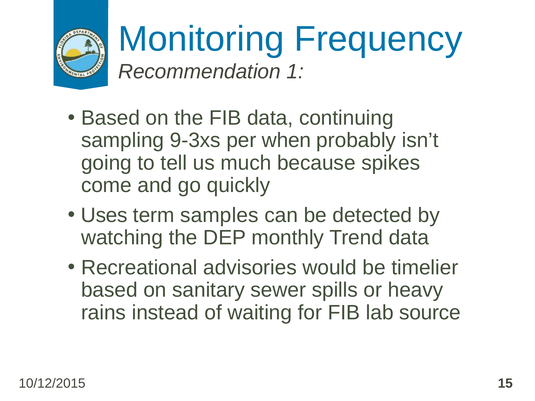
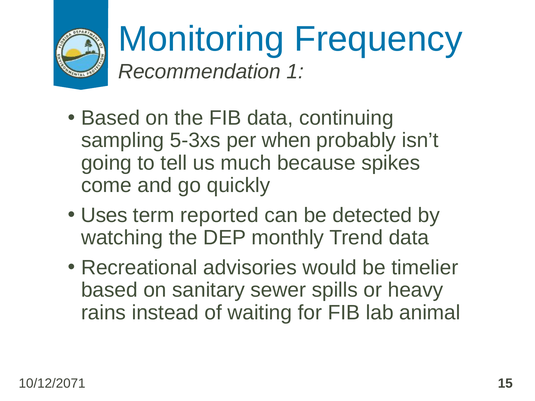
9-3xs: 9-3xs -> 5-3xs (195, 141)
samples: samples -> reported (219, 215)
source: source -> animal (430, 313)
10/12/2015: 10/12/2015 -> 10/12/2071 (52, 384)
